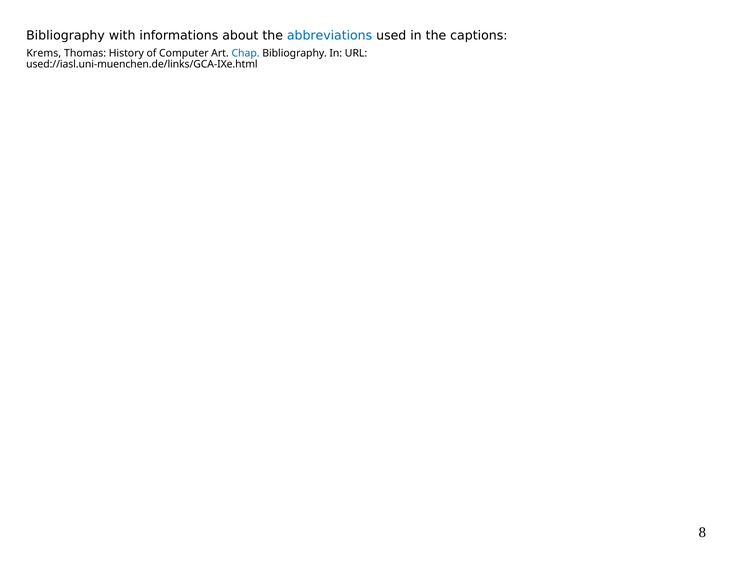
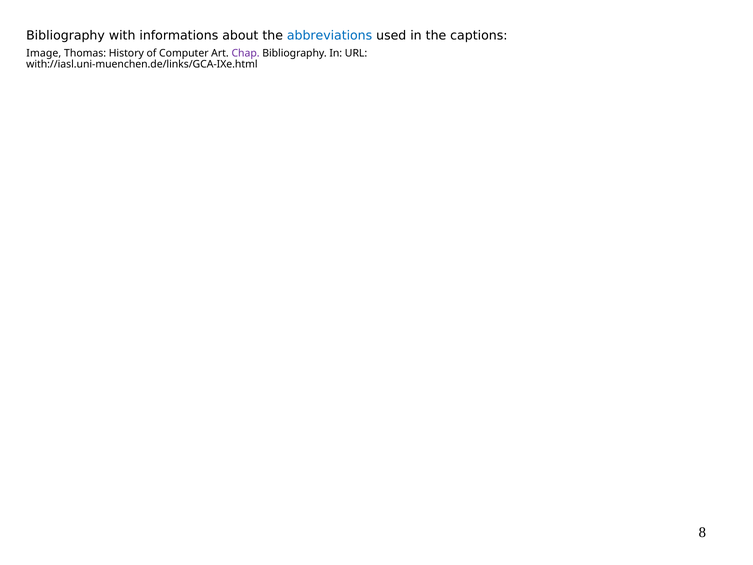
Krems: Krems -> Image (44, 53)
Chap colour: blue -> purple (246, 53)
used://iasl.uni-muenchen.de/links/GCA-IXe.html: used://iasl.uni-muenchen.de/links/GCA-IXe.html -> with://iasl.uni-muenchen.de/links/GCA-IXe.html (142, 64)
